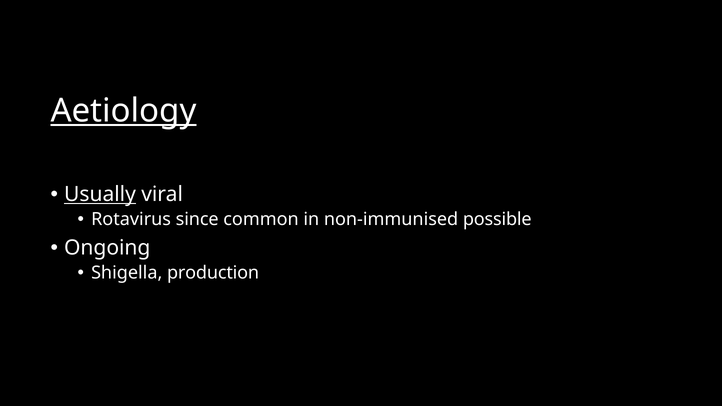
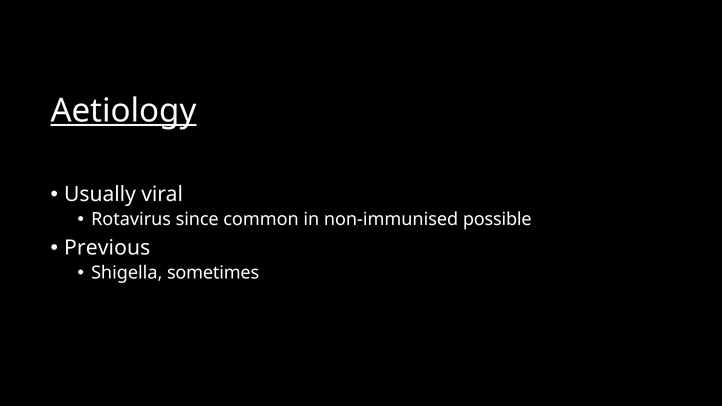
Usually underline: present -> none (100, 194)
Ongoing: Ongoing -> Previous (107, 248)
production: production -> sometimes (213, 273)
